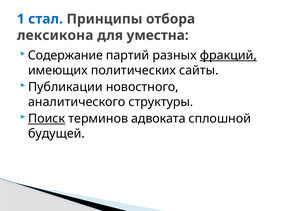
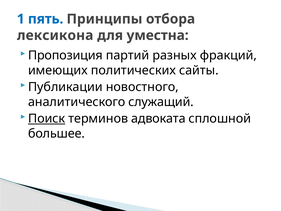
стал: стал -> пять (46, 19)
Содержание: Содержание -> Пропозиция (65, 55)
фракций underline: present -> none (228, 55)
структуры: структуры -> служащий (161, 102)
будущей: будущей -> большее (56, 133)
